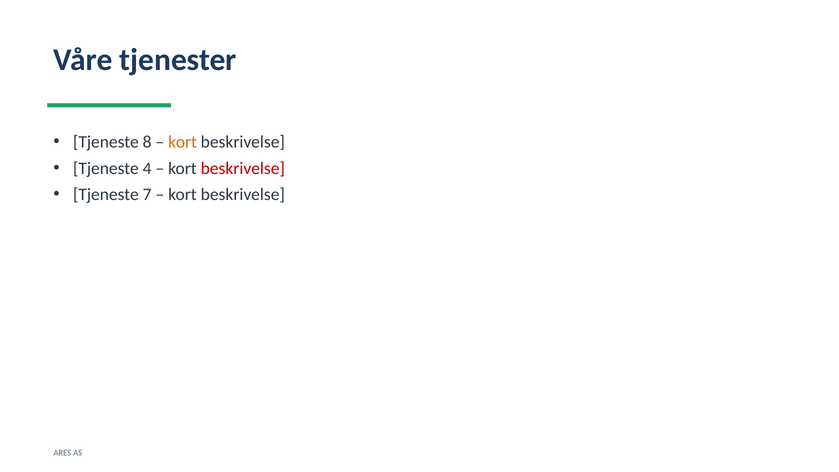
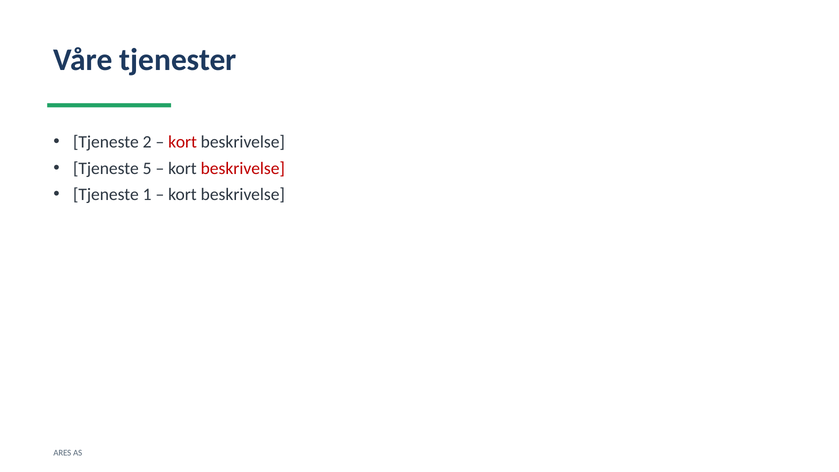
8: 8 -> 2 (147, 142)
kort colour: orange -> red (183, 142)
4: 4 -> 5 (147, 168)
7: 7 -> 1 (147, 195)
